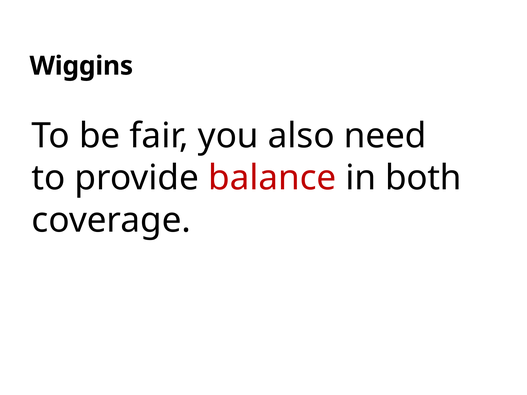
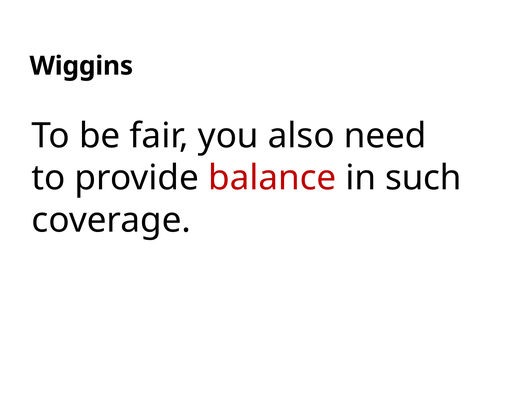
both: both -> such (423, 178)
